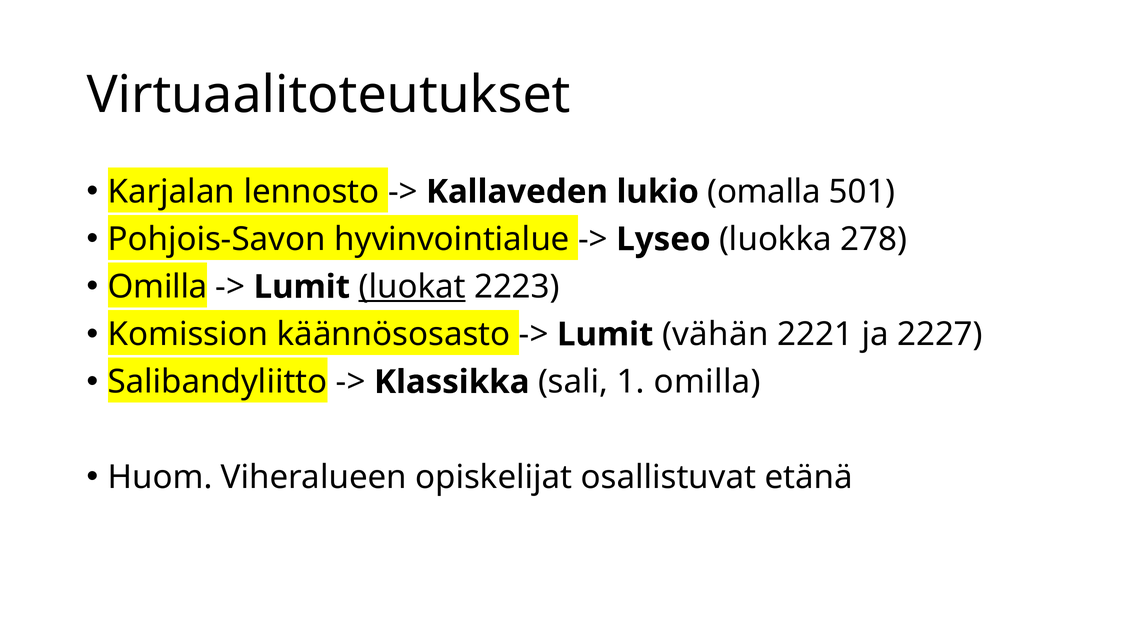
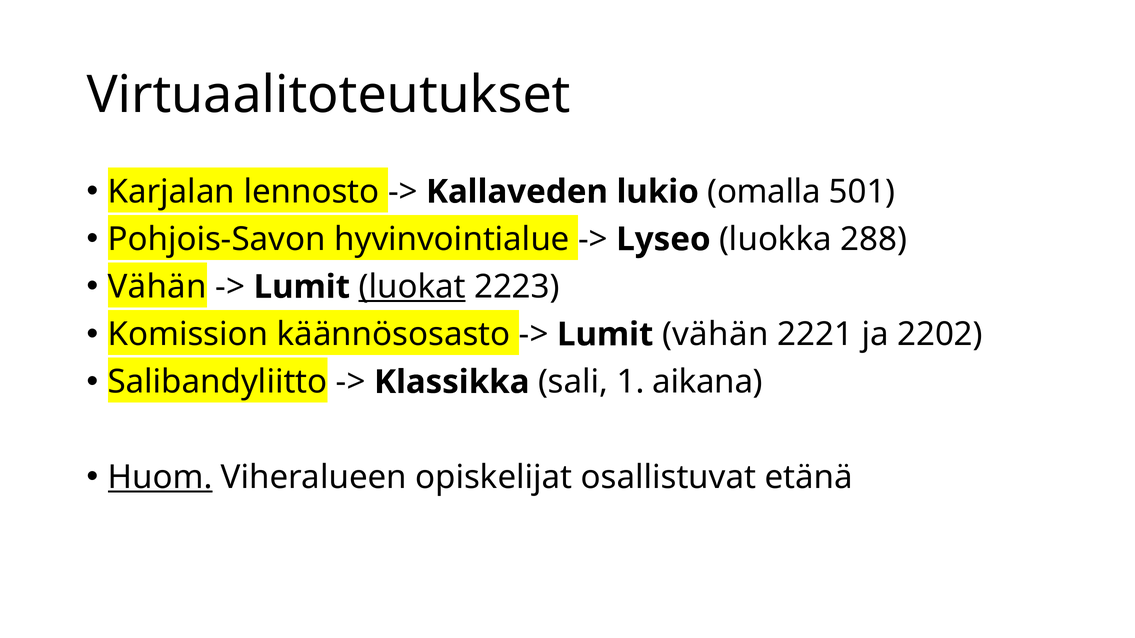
278: 278 -> 288 (874, 239)
Omilla: Omilla -> Vähän (157, 287)
2227: 2227 -> 2202 (940, 335)
1 omilla: omilla -> aikana (708, 382)
Huom underline: none -> present (160, 477)
